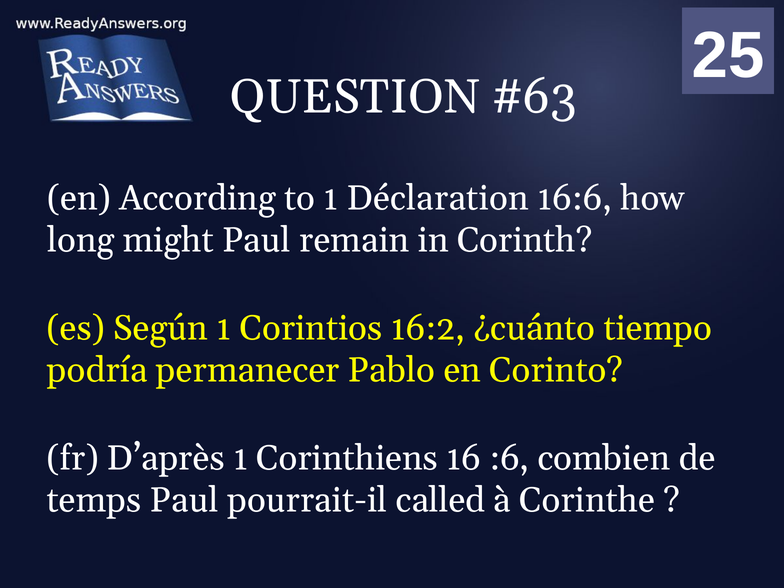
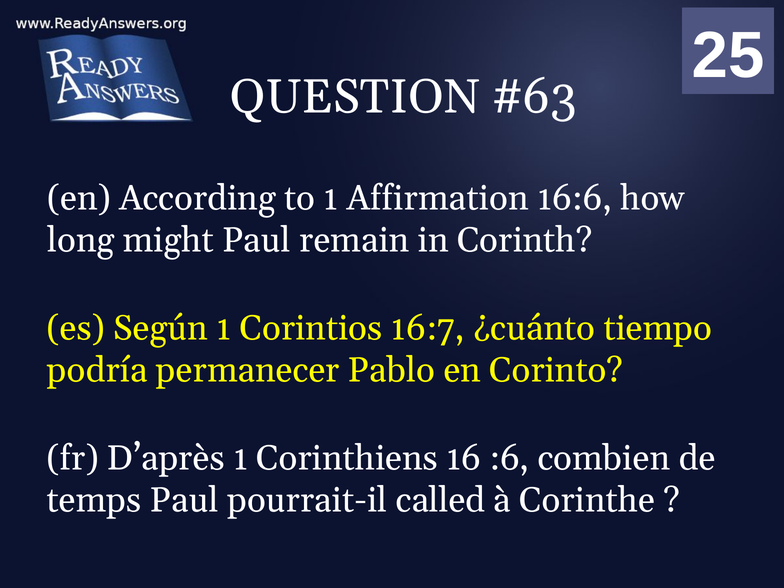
Déclaration: Déclaration -> Affirmation (438, 198)
16:2: 16:2 -> 16:7 (428, 328)
